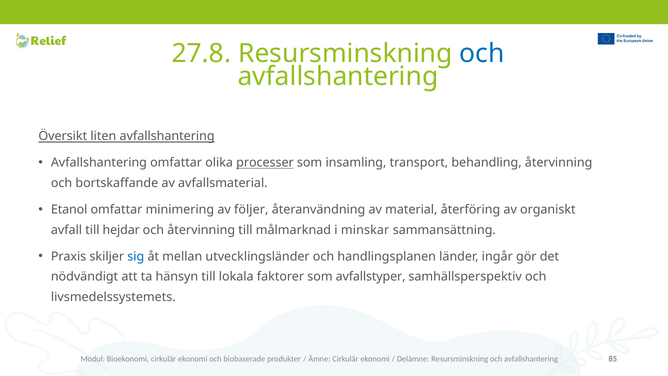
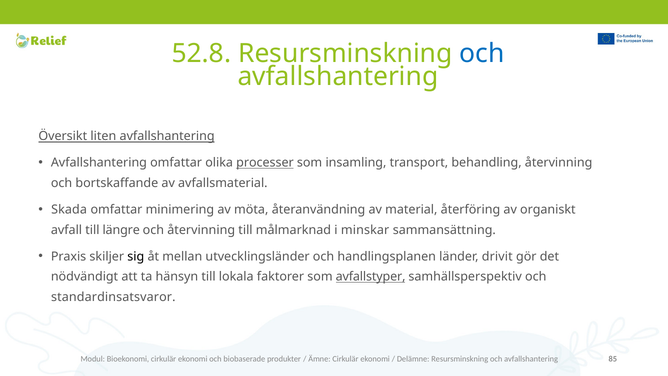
27.8: 27.8 -> 52.8 (201, 53)
Etanol: Etanol -> Skada (69, 210)
följer: följer -> möta (251, 210)
hejdar: hejdar -> längre (121, 230)
sig colour: blue -> black (136, 256)
ingår: ingår -> drivit (497, 256)
avfallstyper underline: none -> present (371, 277)
livsmedelssystemets: livsmedelssystemets -> standardinsatsvaror (113, 297)
